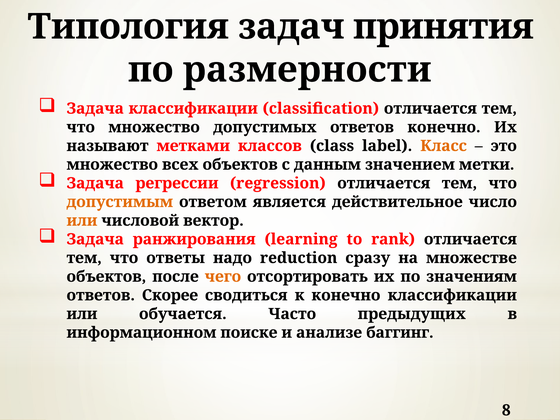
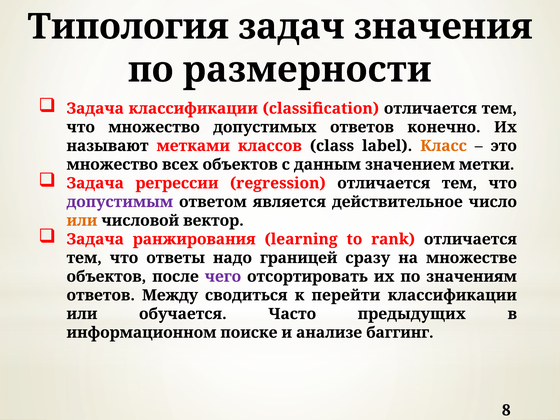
принятия: принятия -> значения (443, 27)
допустимым colour: orange -> purple (120, 202)
reduction: reduction -> границей (299, 258)
чего colour: orange -> purple (223, 277)
Скорее: Скорее -> Между (170, 295)
к конечно: конечно -> перейти (346, 295)
